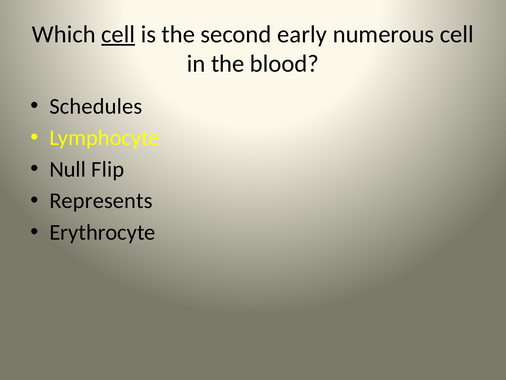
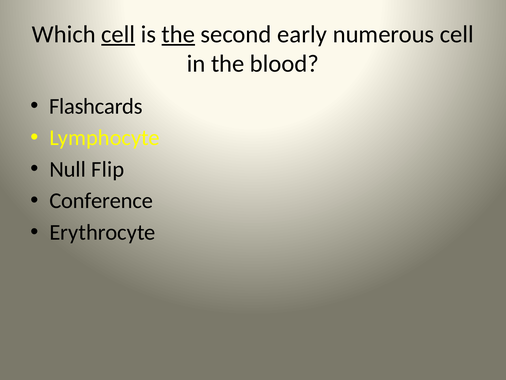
the underline: none -> present (178, 34)
Schedules: Schedules -> Flashcards (96, 106)
Represents: Represents -> Conference (101, 201)
